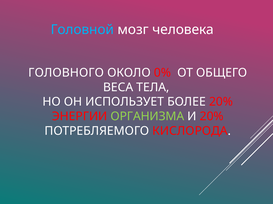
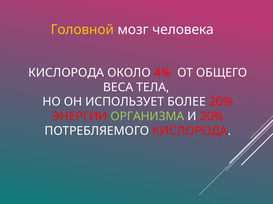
Головной colour: light blue -> yellow (82, 30)
ГОЛОВНОГО: ГОЛОВНОГО -> КИСЛОРОДА (66, 73)
0%: 0% -> 4% (162, 73)
